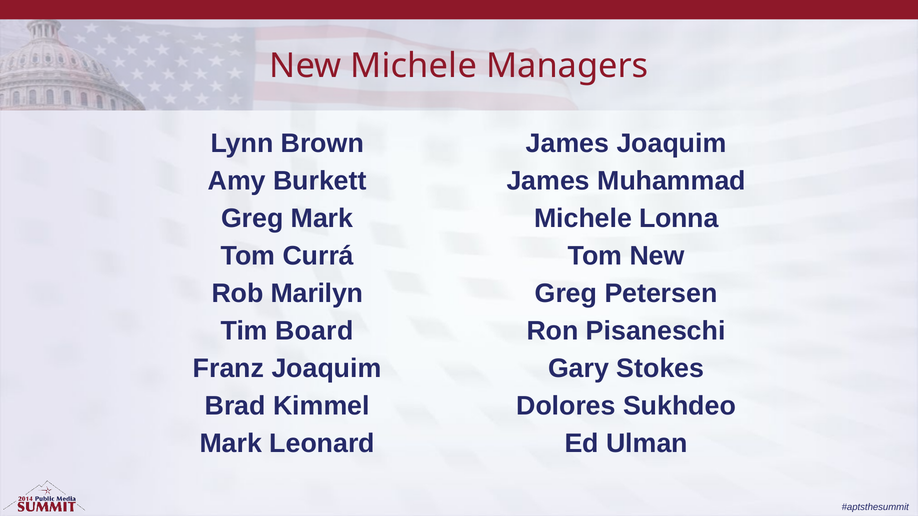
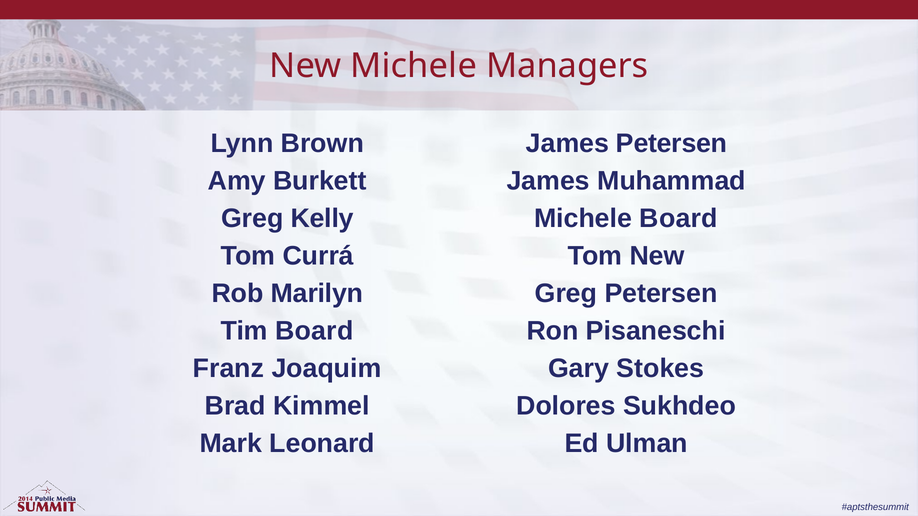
James Joaquim: Joaquim -> Petersen (672, 144)
Greg Mark: Mark -> Kelly (322, 219)
Michele Lonna: Lonna -> Board (679, 219)
